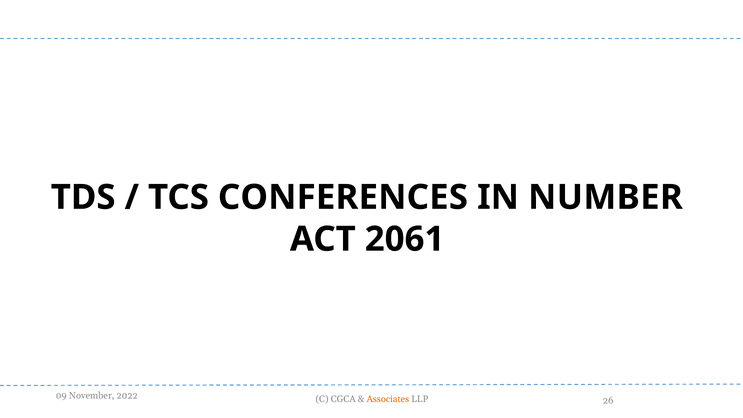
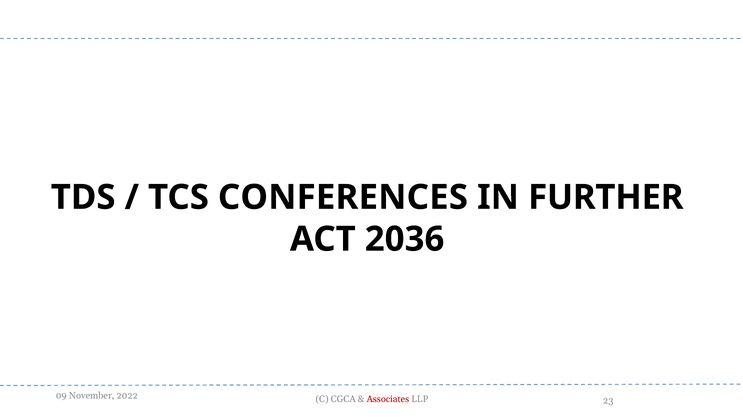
NUMBER: NUMBER -> FURTHER (606, 197)
2061: 2061 -> 2036 (405, 239)
Associates colour: orange -> red (388, 399)
26: 26 -> 23 (608, 401)
